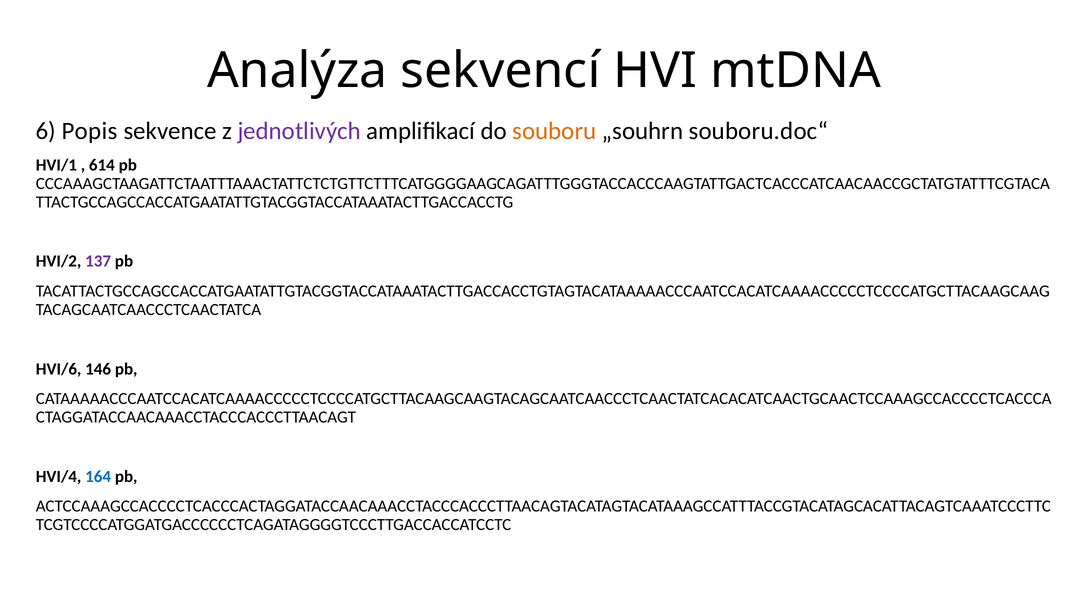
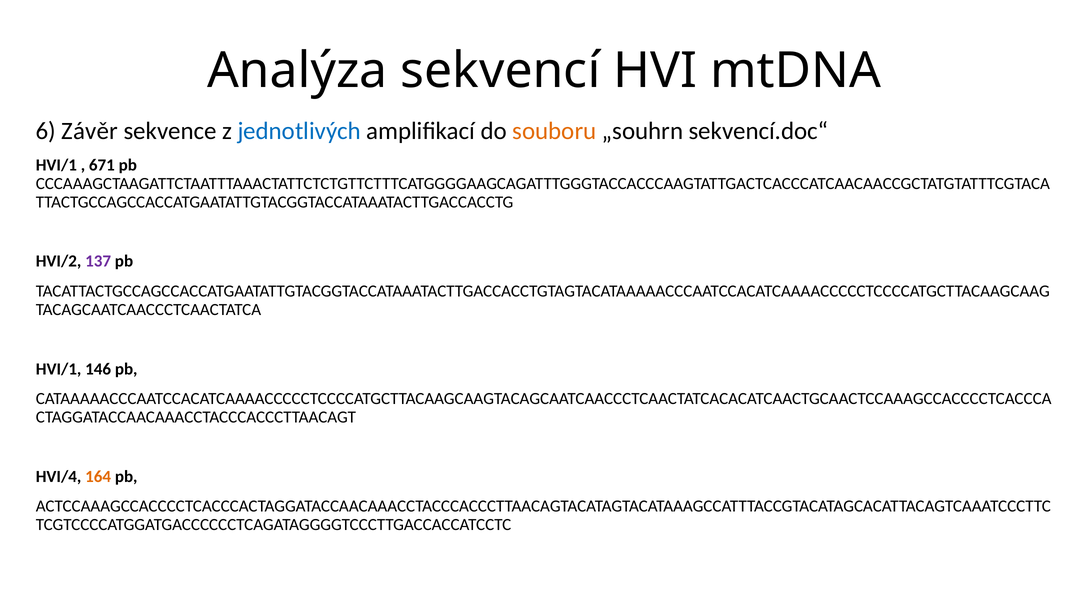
Popis: Popis -> Závěr (90, 131)
jednotlivých colour: purple -> blue (299, 131)
souboru.doc“: souboru.doc“ -> sekvencí.doc“ (759, 131)
614: 614 -> 671 (102, 165)
HVI/6: HVI/6 -> HVI/1 (59, 369)
164 colour: blue -> orange (98, 477)
